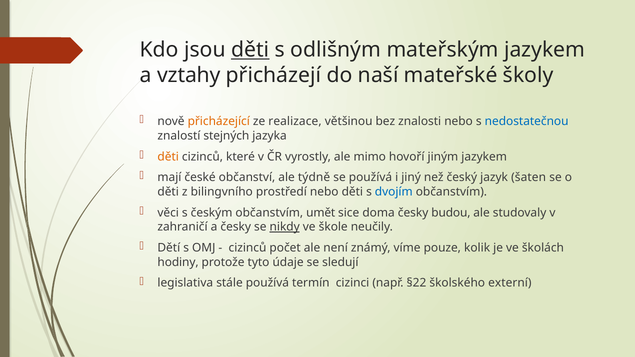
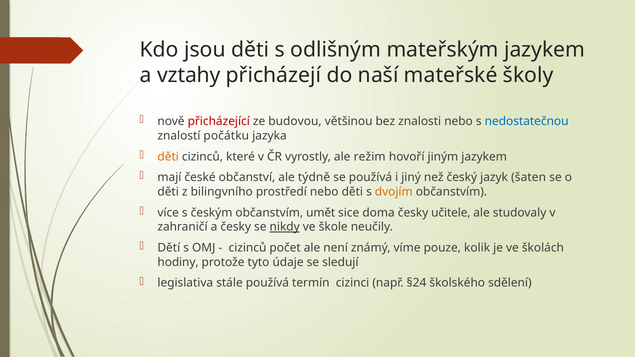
děti underline: present -> none (250, 50)
přicházející colour: orange -> red (219, 121)
realizace: realizace -> budovou (295, 121)
stejných: stejných -> počátku (226, 136)
mimo: mimo -> režim (370, 157)
dvojím colour: blue -> orange (394, 192)
věci: věci -> více (168, 213)
budou: budou -> učitele (451, 213)
§22: §22 -> §24 (416, 283)
externí: externí -> sdělení (510, 283)
